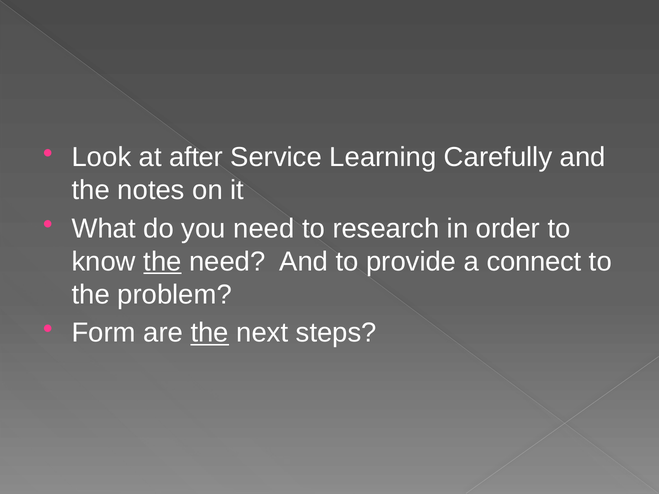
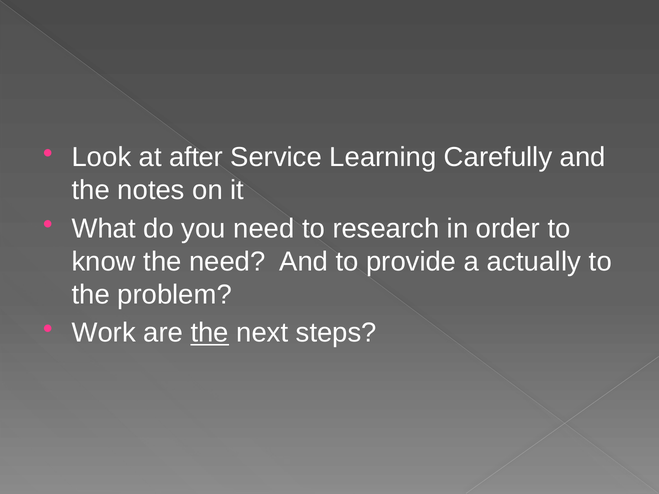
the underline: present -> none (162, 262)
connect: connect -> actually (534, 262)
Form: Form -> Work (104, 333)
